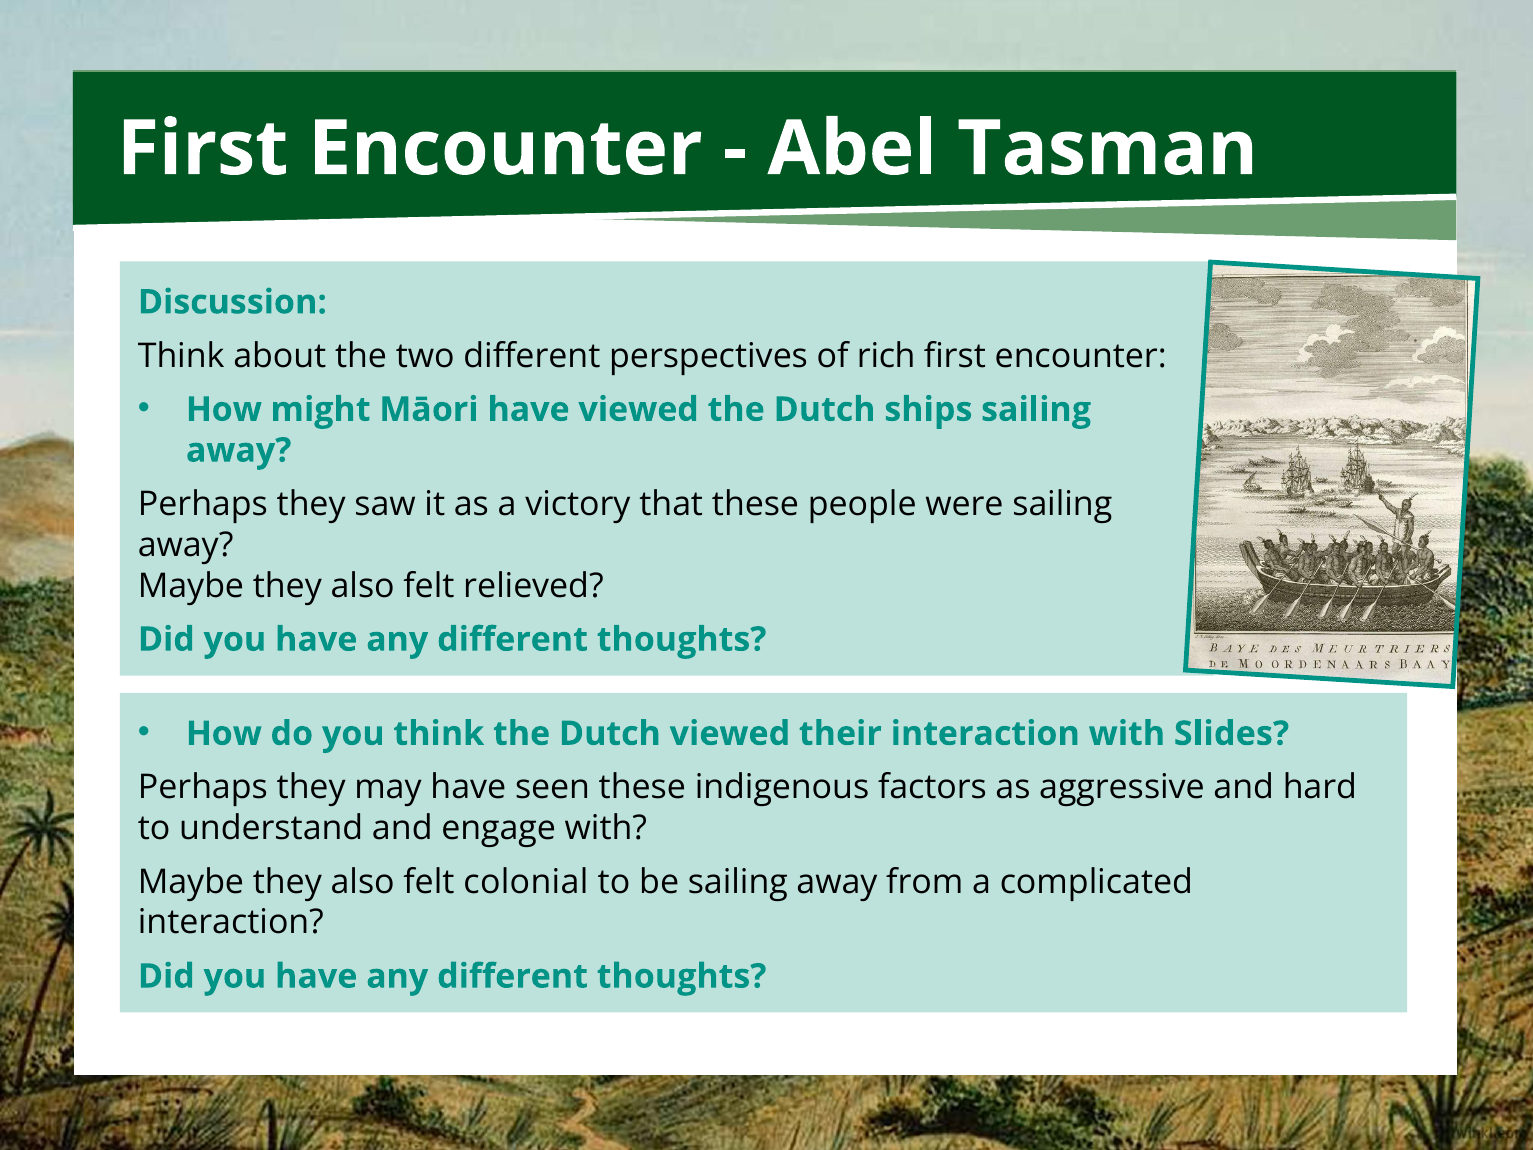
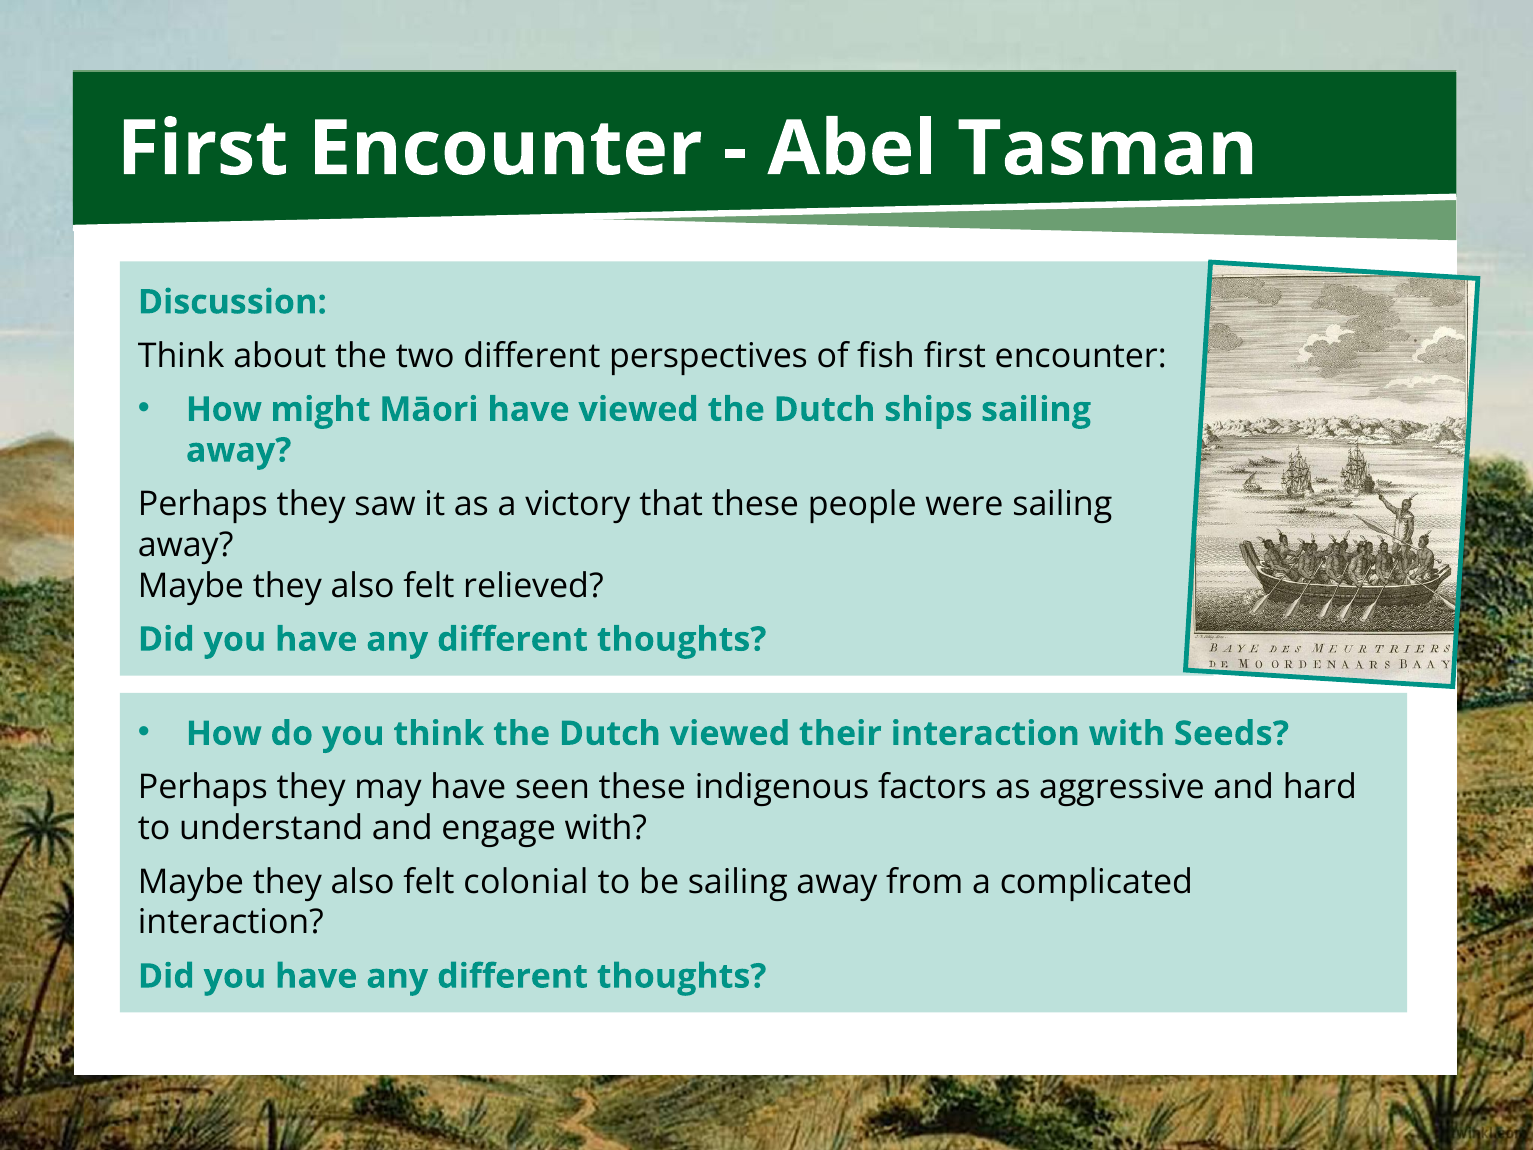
rich: rich -> fish (886, 356)
Slides: Slides -> Seeds (1232, 733)
